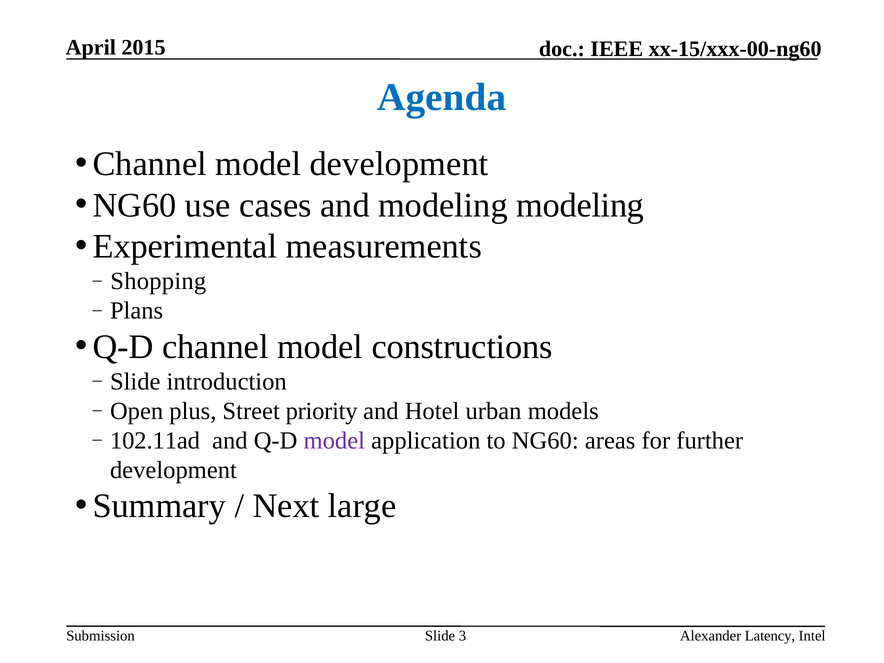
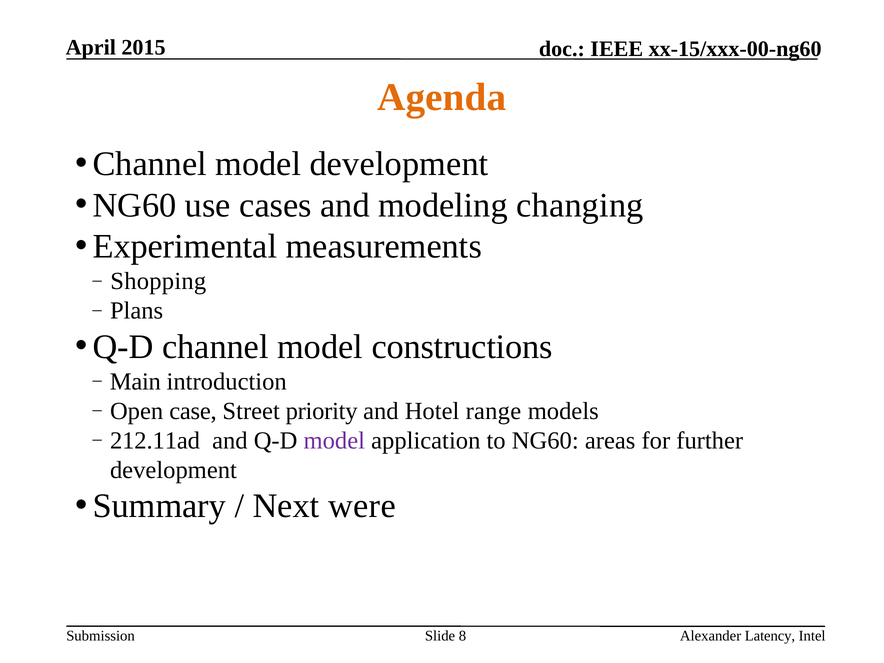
Agenda colour: blue -> orange (442, 97)
modeling modeling: modeling -> changing (580, 205)
Slide: Slide -> Main (135, 382)
plus: plus -> case (193, 411)
urban: urban -> range (493, 411)
102.11ad: 102.11ad -> 212.11ad (155, 441)
large: large -> were (362, 506)
3: 3 -> 8 (463, 636)
